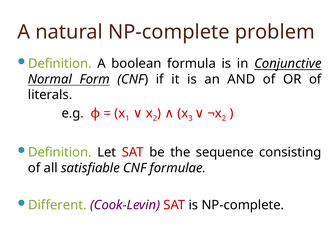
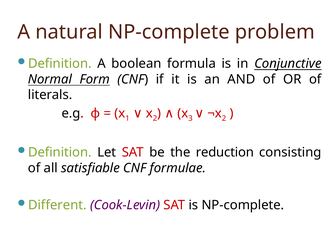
sequence: sequence -> reduction (225, 152)
